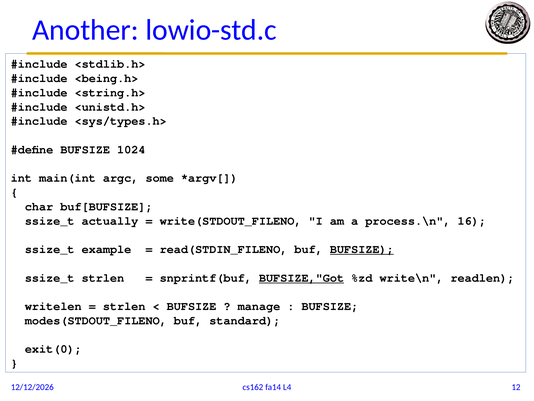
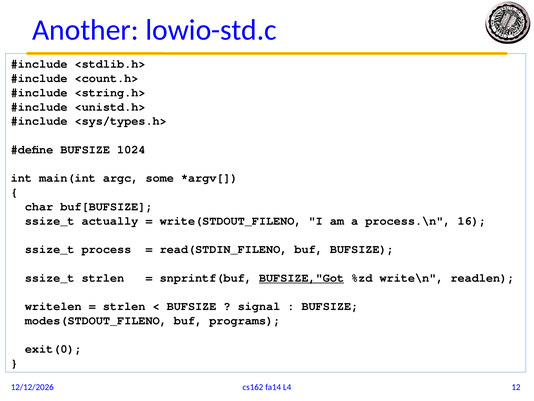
<being.h>: <being.h> -> <count.h> (107, 78)
example: example -> process (106, 249)
BUFSIZE underline: present -> none (362, 249)
manage: manage -> signal (259, 306)
standard: standard -> programs (245, 320)
